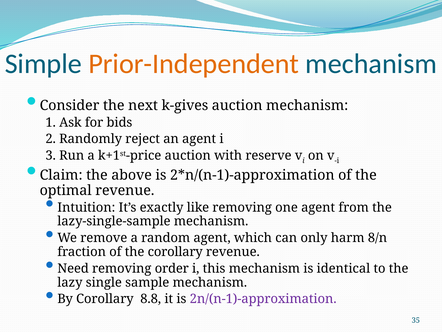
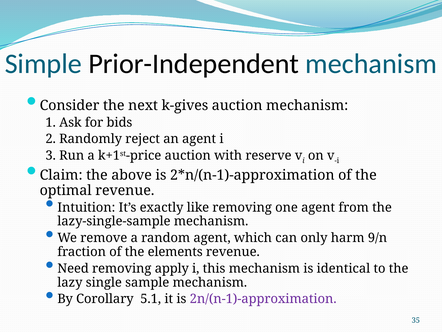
Prior-Independent colour: orange -> black (194, 64)
8/n: 8/n -> 9/n (378, 238)
the corollary: corollary -> elements (175, 252)
order: order -> apply (172, 268)
8.8: 8.8 -> 5.1 (151, 299)
